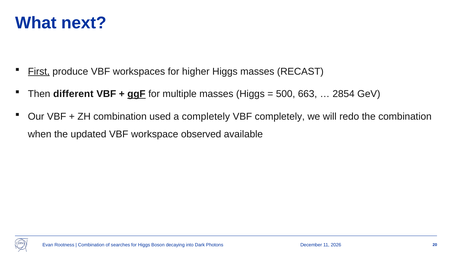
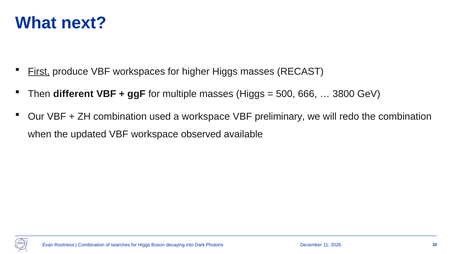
ggF underline: present -> none (136, 94)
663: 663 -> 666 (308, 94)
2854: 2854 -> 3800 (344, 94)
a completely: completely -> workspace (206, 117)
VBF completely: completely -> preliminary (280, 117)
